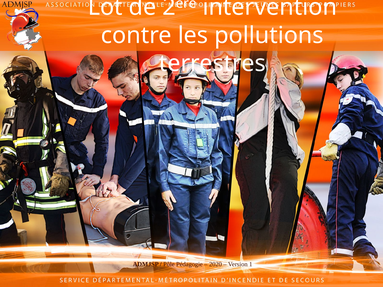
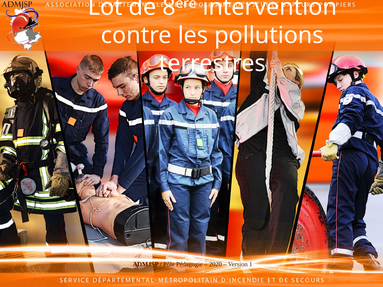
2: 2 -> 8 (169, 7)
